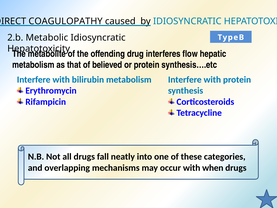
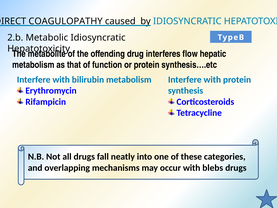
believed: believed -> function (107, 65)
when: when -> blebs (213, 168)
